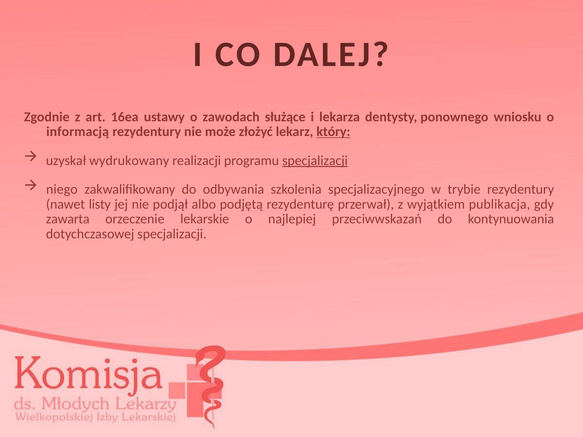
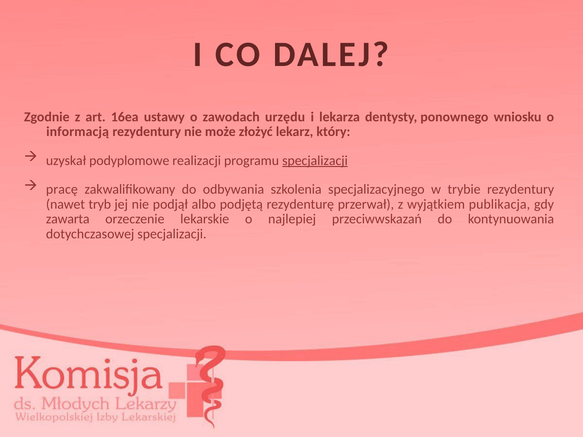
służące: służące -> urzędu (285, 117)
który underline: present -> none (333, 132)
wydrukowany: wydrukowany -> podyplomowe (129, 161)
niego: niego -> pracę (62, 189)
listy: listy -> tryb (100, 204)
